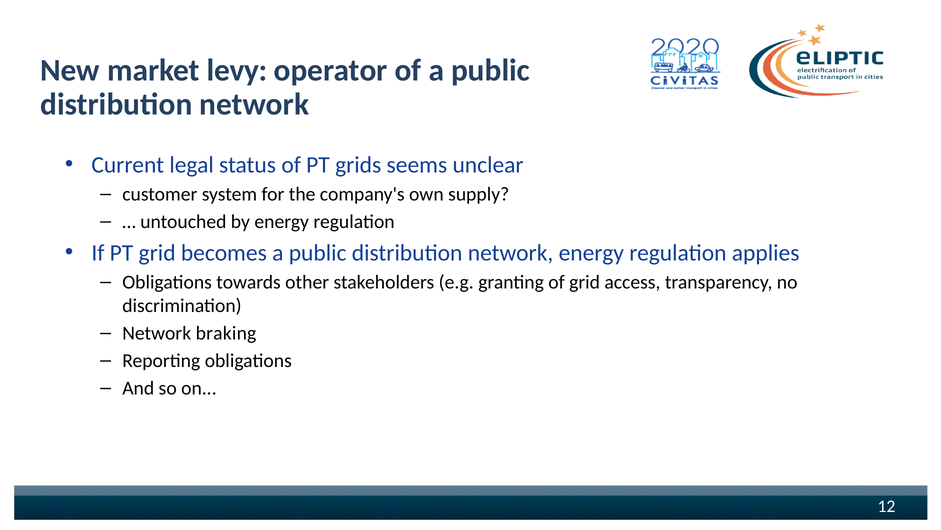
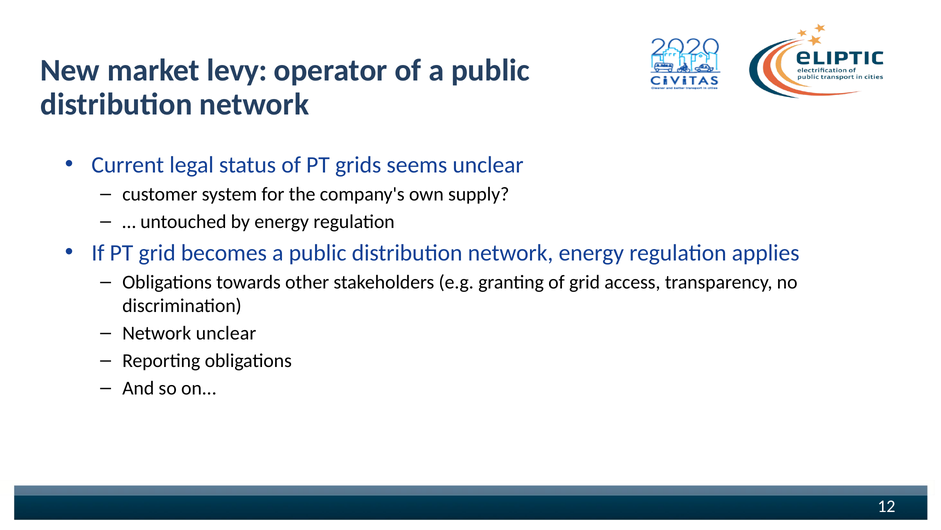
Network braking: braking -> unclear (226, 333)
